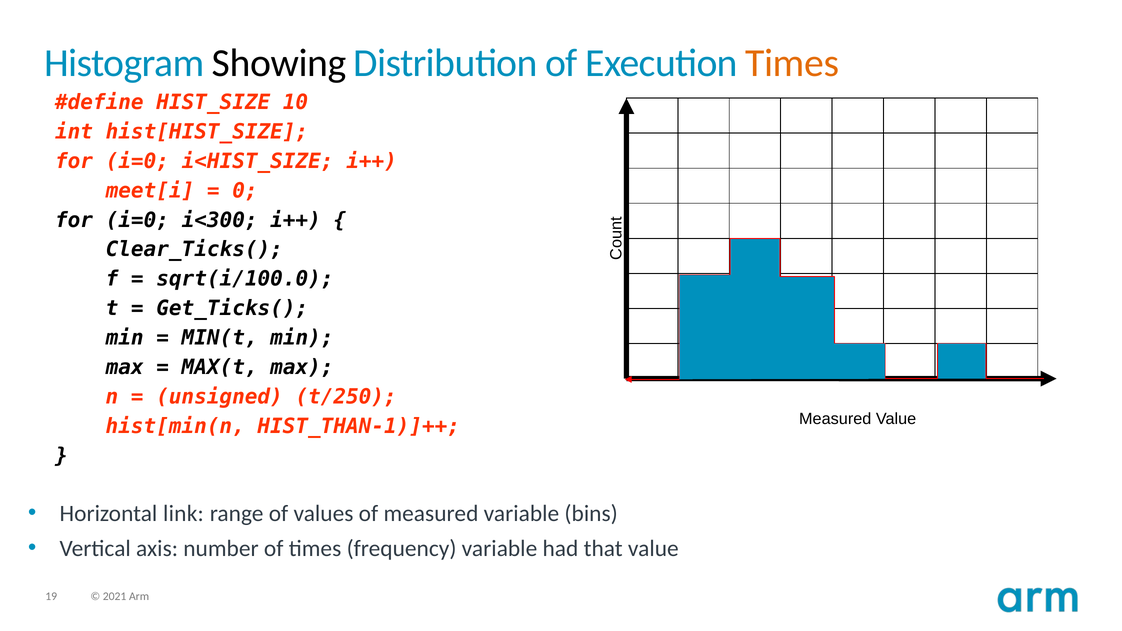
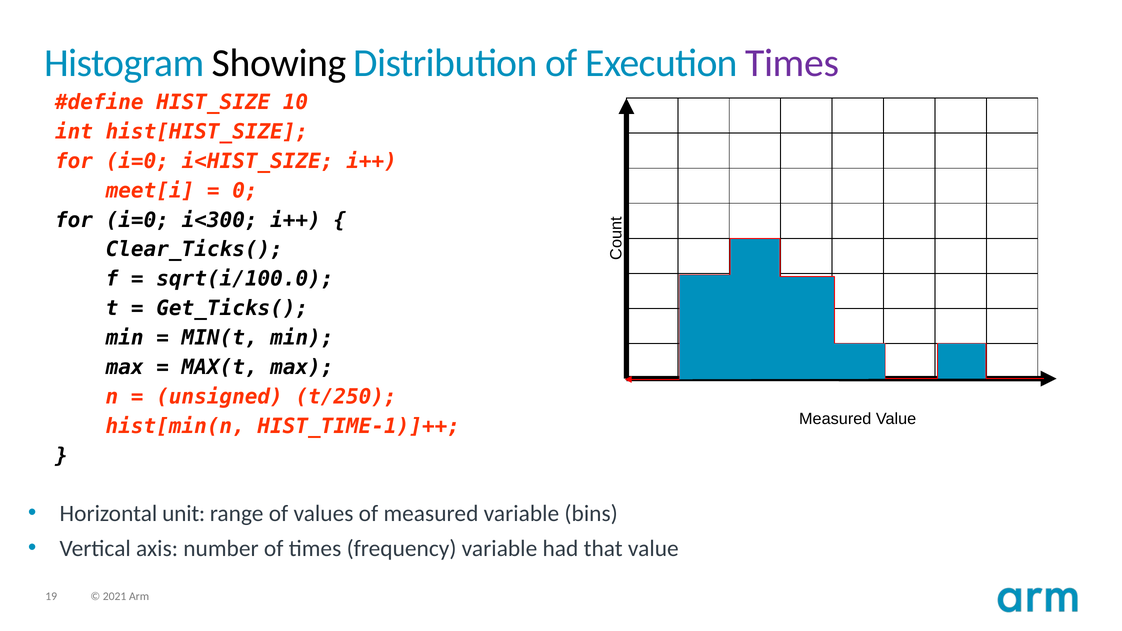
Times colour: orange -> purple (792, 63)
HIST_THAN-1)]++: HIST_THAN-1)]++ -> HIST_TIME-1)]++ (359, 426)
link: link -> unit (184, 514)
